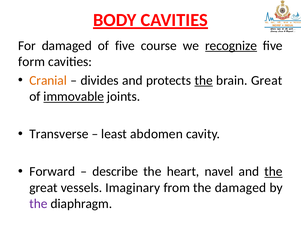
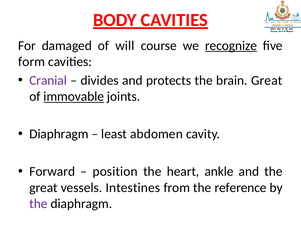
of five: five -> will (125, 46)
Cranial colour: orange -> purple (48, 80)
the underline: present -> none (204, 80)
Transverse: Transverse -> Diaphragm (59, 134)
describe: describe -> position (115, 171)
navel: navel -> ankle (219, 171)
the underline: present -> none (273, 171)
Imaginary: Imaginary -> Intestines (133, 187)
the damaged: damaged -> reference (241, 187)
